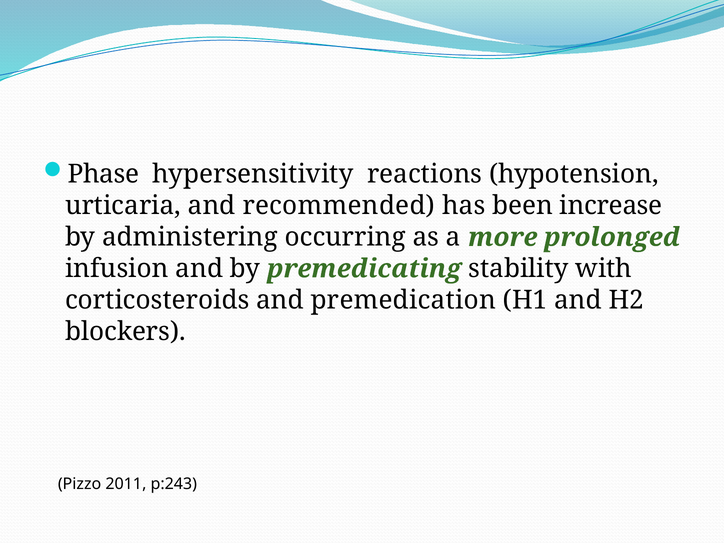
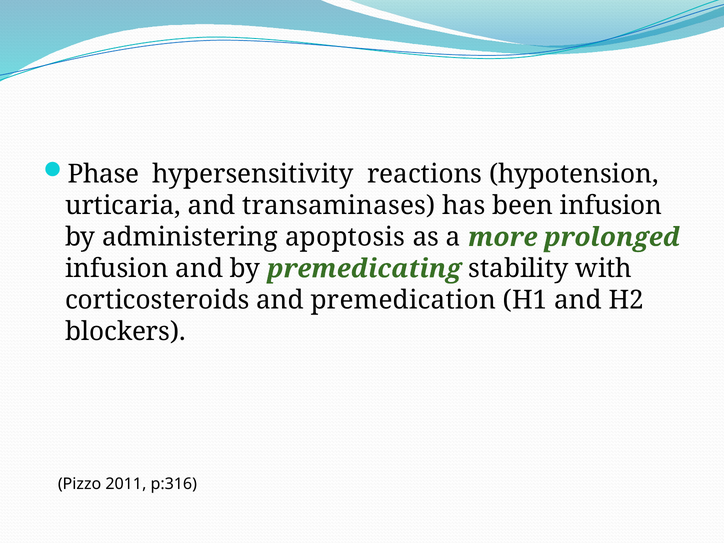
recommended: recommended -> transaminases (339, 206)
been increase: increase -> infusion (611, 206)
occurring: occurring -> apoptosis (345, 237)
p:243: p:243 -> p:316 (174, 484)
